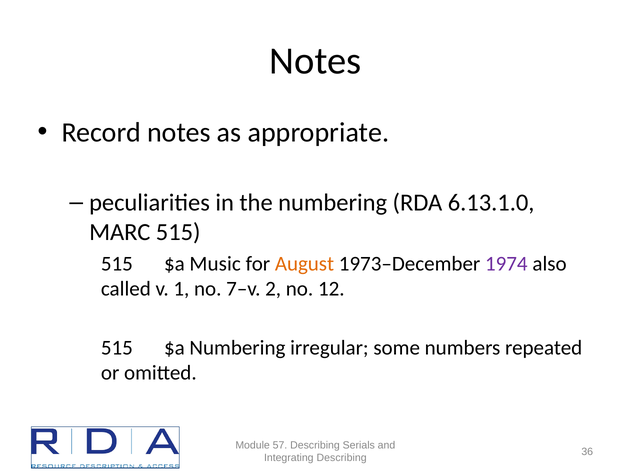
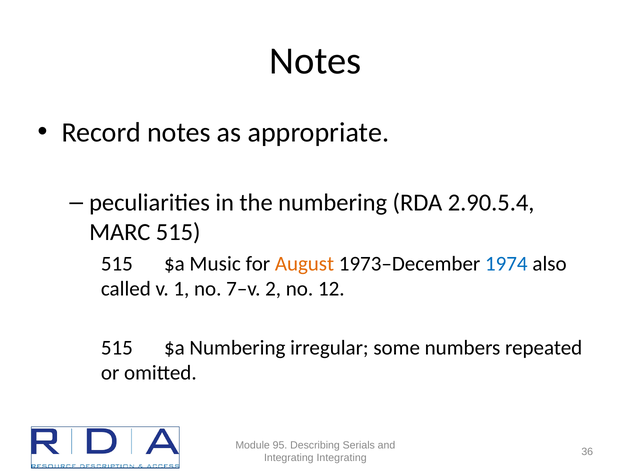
6.13.1.0: 6.13.1.0 -> 2.90.5.4 (491, 203)
1974 colour: purple -> blue (506, 264)
57: 57 -> 95 (280, 446)
Integrating Describing: Describing -> Integrating (342, 458)
